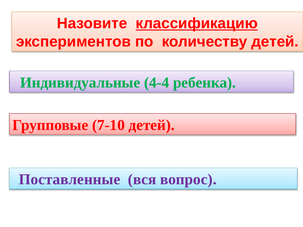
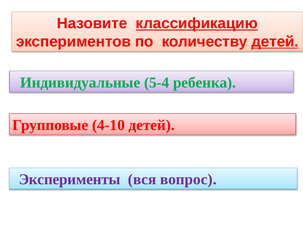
детей underline: none -> present (275, 42)
4-4: 4-4 -> 5-4 (157, 83)
7-10: 7-10 -> 4-10 (108, 125)
Поставленные: Поставленные -> Эксперименты (70, 180)
